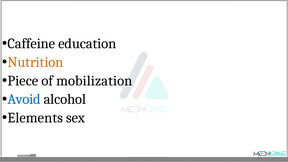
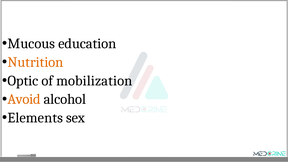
Caffeine: Caffeine -> Mucous (31, 44)
Piece: Piece -> Optic (23, 81)
Avoid colour: blue -> orange (24, 99)
